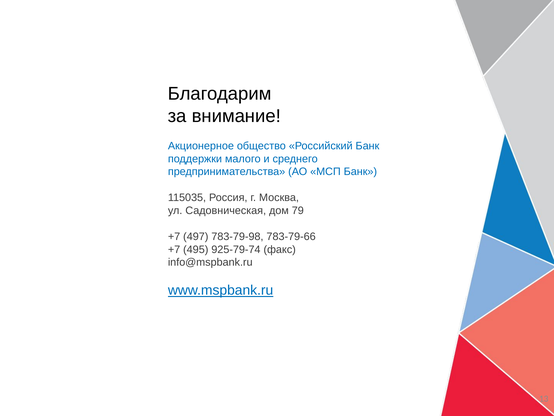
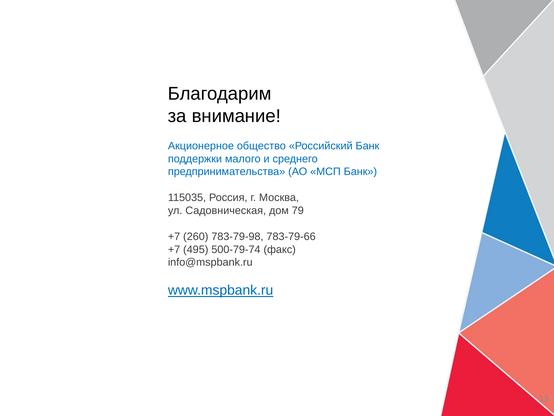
497: 497 -> 260 (196, 236)
925-79-74: 925-79-74 -> 500-79-74 (236, 249)
